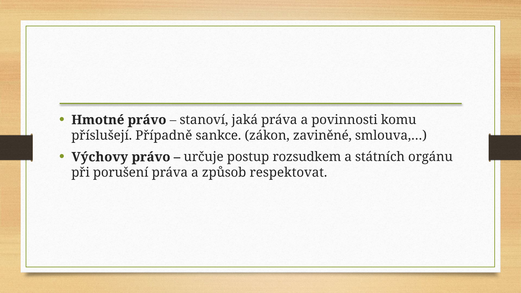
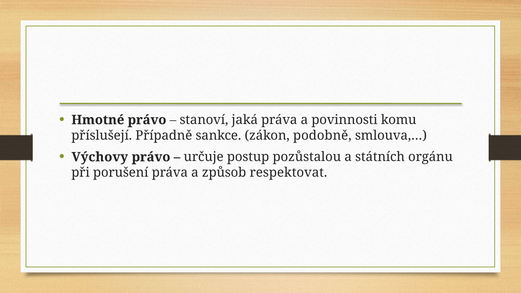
zaviněné: zaviněné -> podobně (322, 136)
rozsudkem: rozsudkem -> pozůstalou (307, 157)
